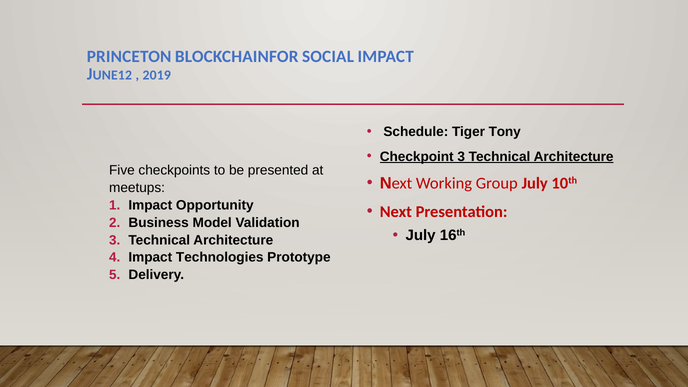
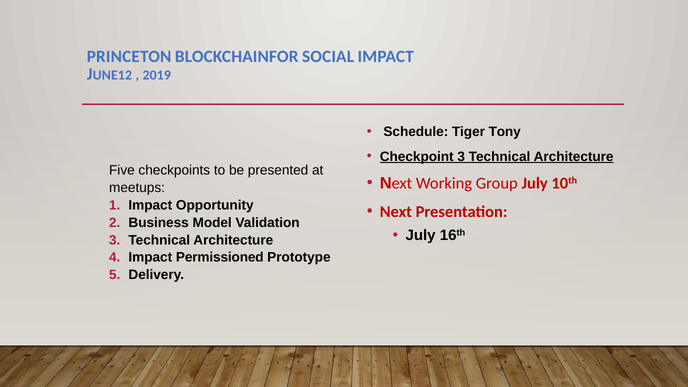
Technologies: Technologies -> Permissioned (220, 257)
